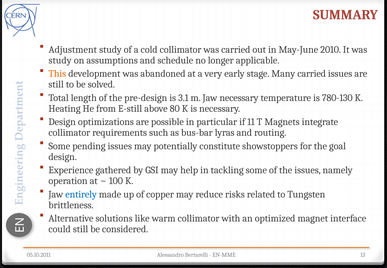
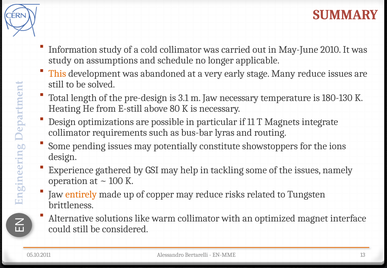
Adjustment: Adjustment -> Information (73, 50)
Many carried: carried -> reduce (312, 74)
780-130: 780-130 -> 180-130 (337, 98)
goal: goal -> ions (338, 146)
entirely colour: blue -> orange (81, 194)
